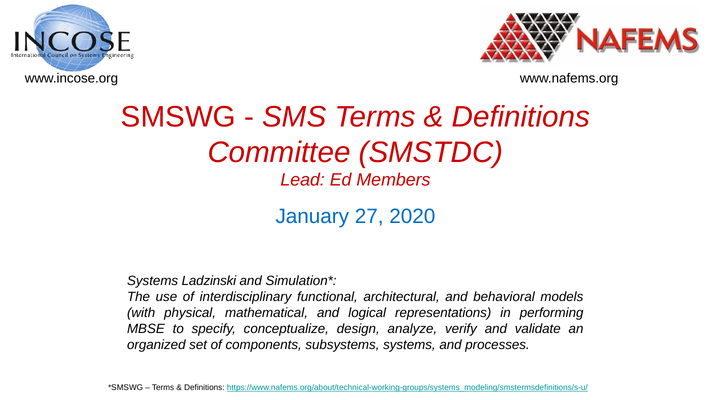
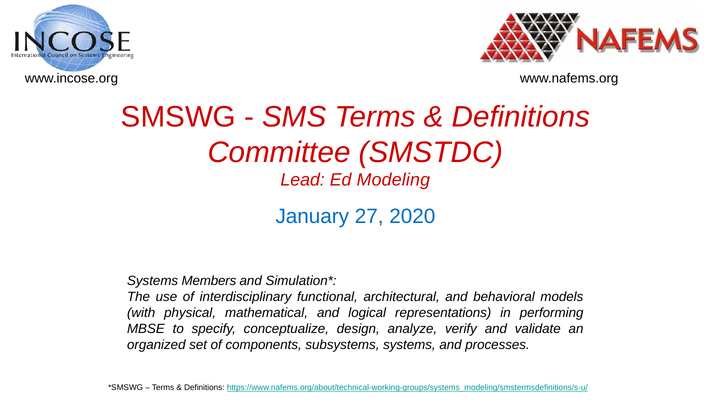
Members: Members -> Modeling (393, 180)
Ladzinski: Ladzinski -> Members (209, 281)
